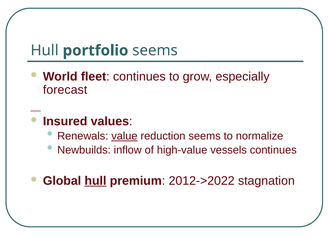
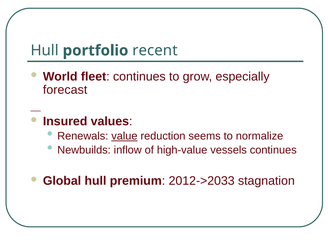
portfolio seems: seems -> recent (155, 51)
hull underline: present -> none (95, 181)
2012->2022: 2012->2022 -> 2012->2033 (202, 181)
